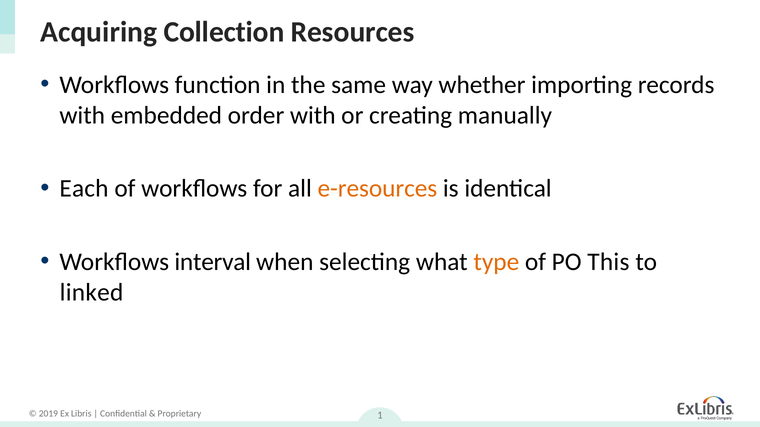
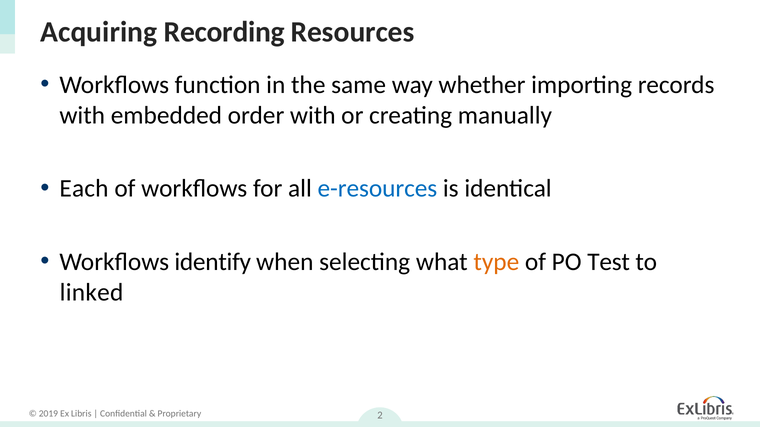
Collection: Collection -> Recording (224, 32)
e-resources colour: orange -> blue (377, 189)
interval: interval -> identify (213, 262)
This: This -> Test (609, 262)
1: 1 -> 2 (380, 416)
